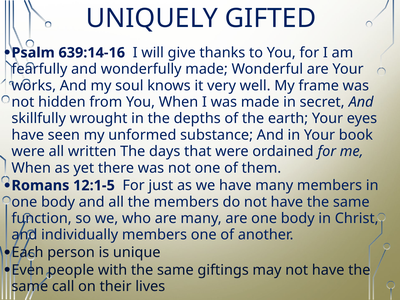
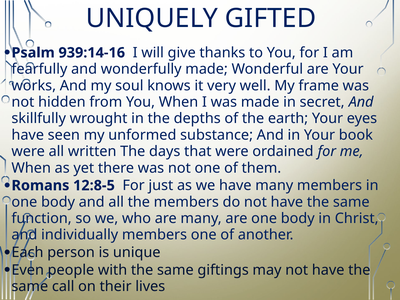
639:14-16: 639:14-16 -> 939:14-16 (92, 53)
12:1-5: 12:1-5 -> 12:8-5 (94, 185)
